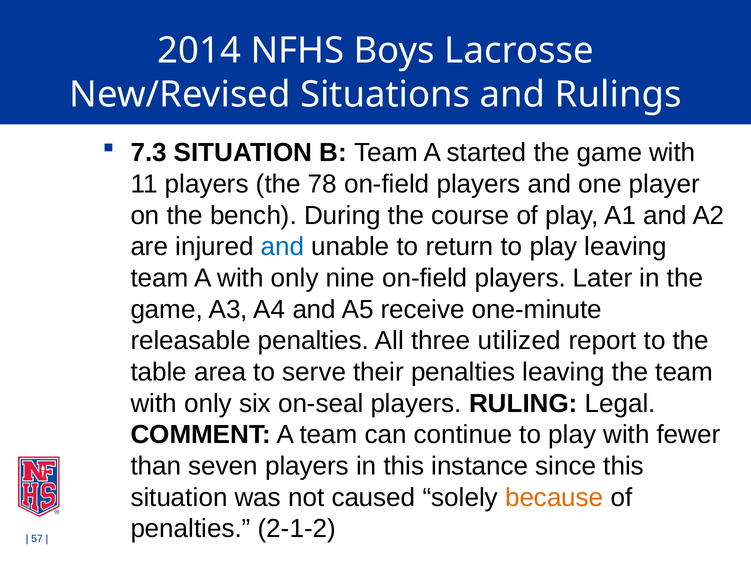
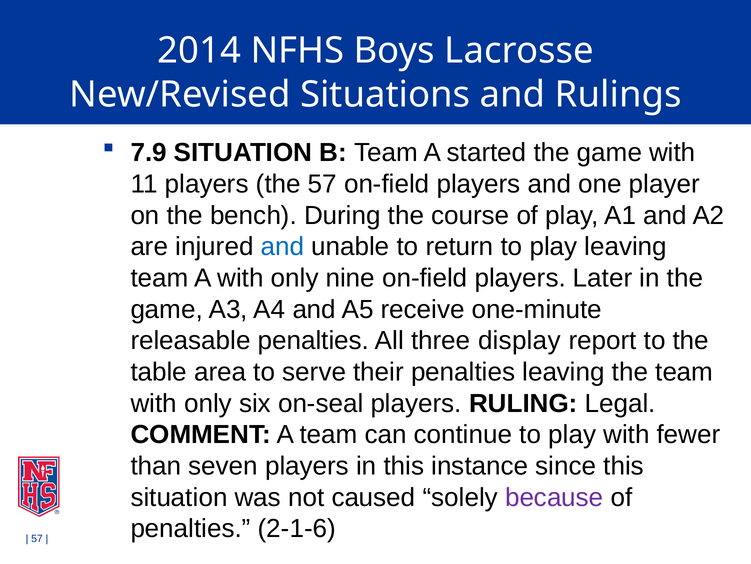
7.3: 7.3 -> 7.9 (149, 153)
the 78: 78 -> 57 (322, 184)
utilized: utilized -> display (519, 340)
because colour: orange -> purple (554, 497)
2-1-2: 2-1-2 -> 2-1-6 (297, 528)
